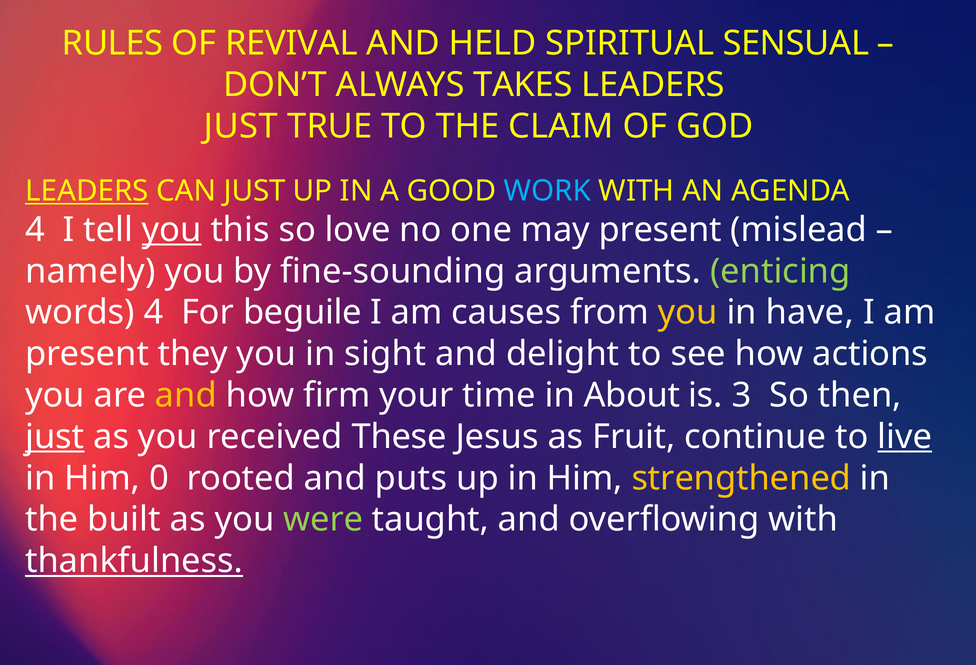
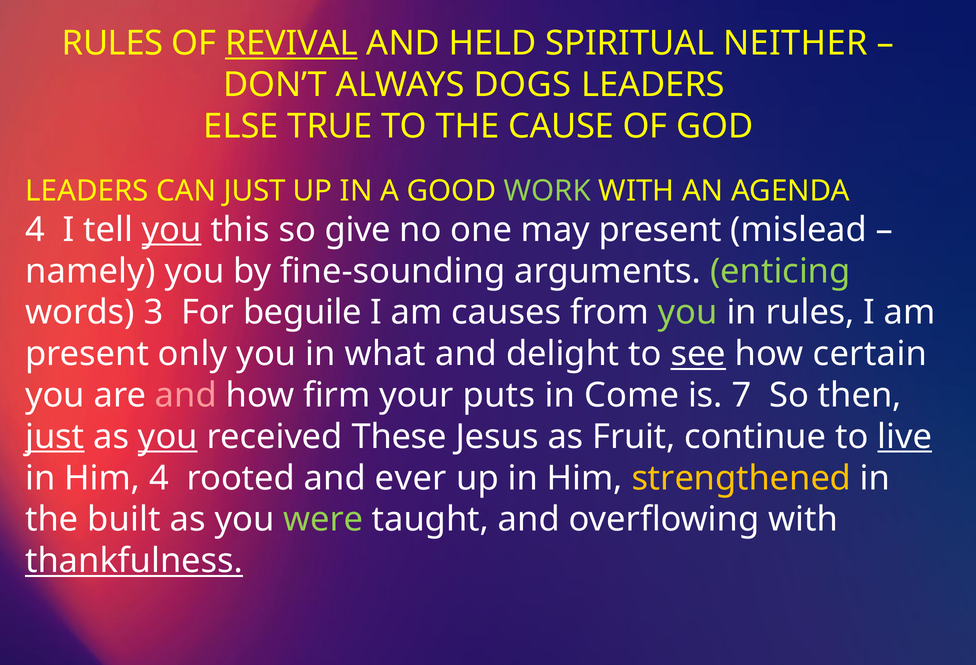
REVIVAL underline: none -> present (292, 44)
SENSUAL: SENSUAL -> NEITHER (795, 44)
TAKES: TAKES -> DOGS (523, 85)
JUST: JUST -> ELSE (241, 126)
CLAIM: CLAIM -> CAUSE (561, 126)
LEADERS underline: present -> none (87, 191)
WORK colour: light blue -> light green (547, 191)
love: love -> give (358, 230)
words 4: 4 -> 3 (153, 313)
you colour: yellow -> light green (688, 313)
in have: have -> rules (810, 313)
they: they -> only (193, 354)
sight: sight -> what (385, 354)
see underline: none -> present (698, 354)
actions: actions -> certain (870, 354)
and colour: yellow -> pink (186, 396)
time: time -> puts (499, 396)
About: About -> Come (632, 396)
3: 3 -> 7 (741, 396)
you underline: none -> present (168, 437)
Him 0: 0 -> 4 (159, 478)
puts: puts -> ever (411, 478)
